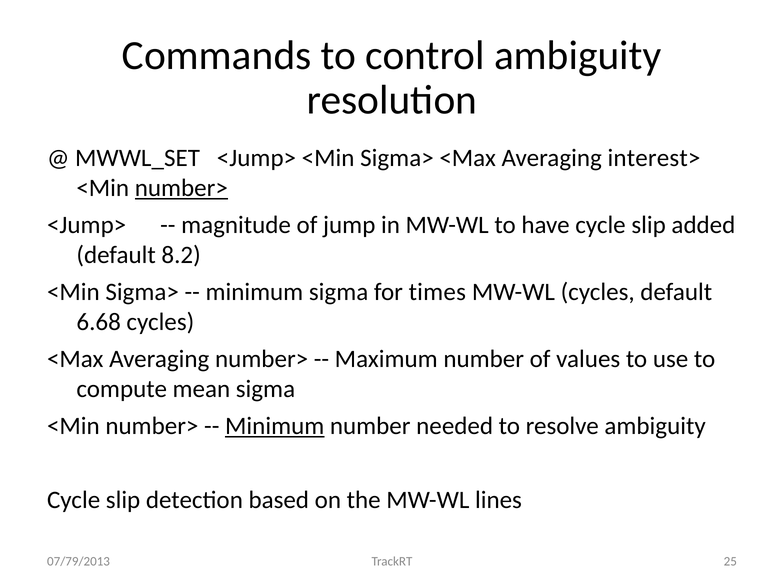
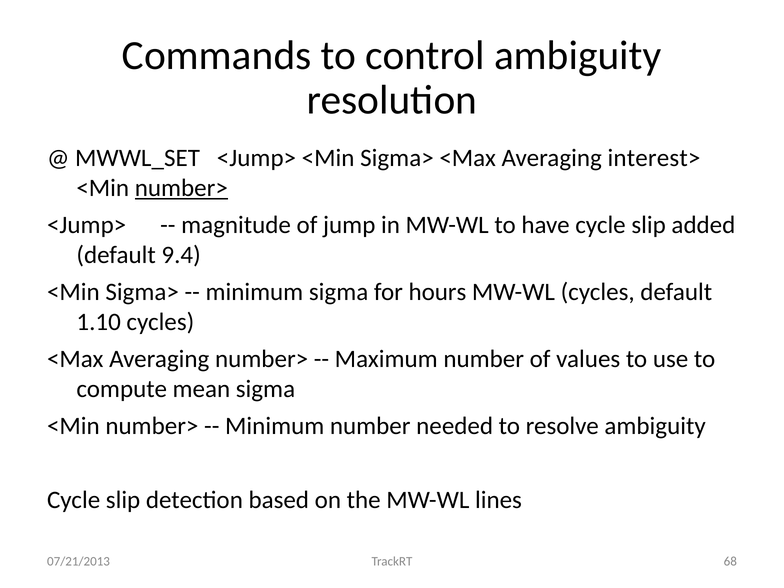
8.2: 8.2 -> 9.4 (181, 255)
times: times -> hours (437, 292)
6.68: 6.68 -> 1.10 (99, 322)
Minimum underline: present -> none (275, 426)
25: 25 -> 68 (730, 561)
07/79/2013: 07/79/2013 -> 07/21/2013 (79, 562)
